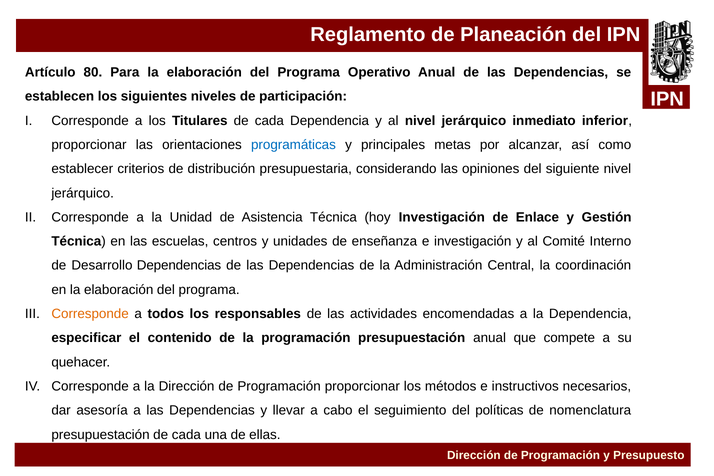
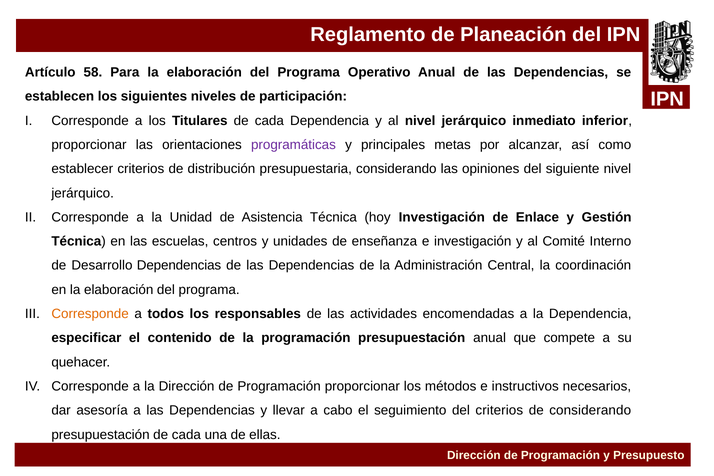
80: 80 -> 58 (93, 72)
programáticas colour: blue -> purple (293, 145)
del políticas: políticas -> criterios (499, 410)
de nomenclatura: nomenclatura -> considerando (590, 410)
